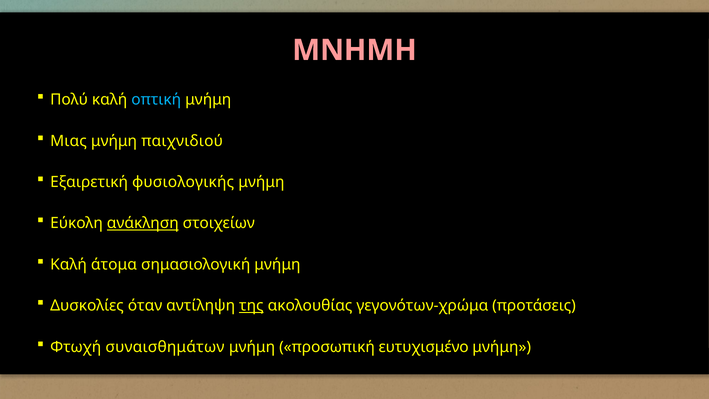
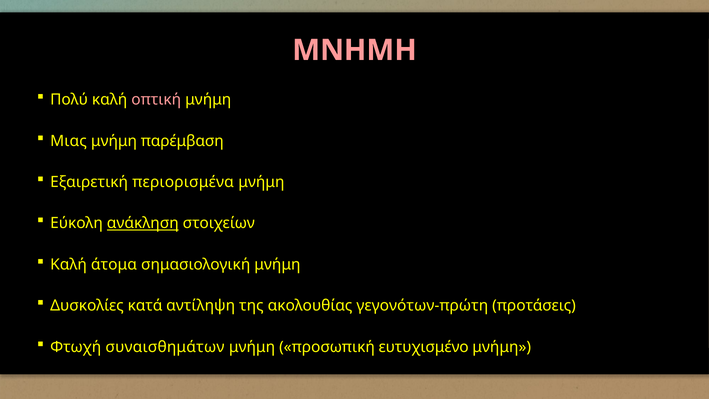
οπτική colour: light blue -> pink (156, 100)
παιχνιδιού: παιχνιδιού -> παρέμβαση (182, 141)
φυσιολογικής: φυσιολογικής -> περιορισμένα (183, 182)
όταν: όταν -> κατά (145, 306)
της underline: present -> none (251, 306)
γεγονότων-χρώμα: γεγονότων-χρώμα -> γεγονότων-πρώτη (422, 306)
